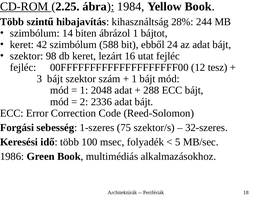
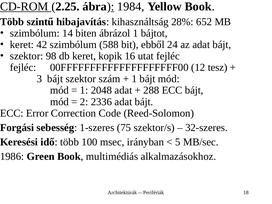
244: 244 -> 652 (204, 22)
lezárt: lezárt -> kopik (110, 56)
folyadék: folyadék -> irányban (145, 142)
